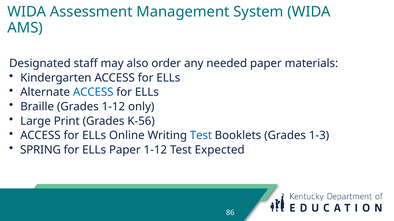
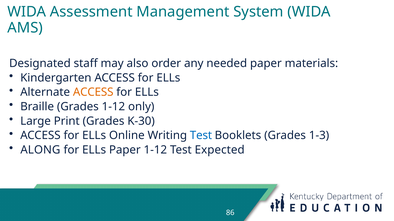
ACCESS colour: blue -> orange (93, 92)
K-56: K-56 -> K-30 (141, 121)
SPRING: SPRING -> ALONG (40, 150)
